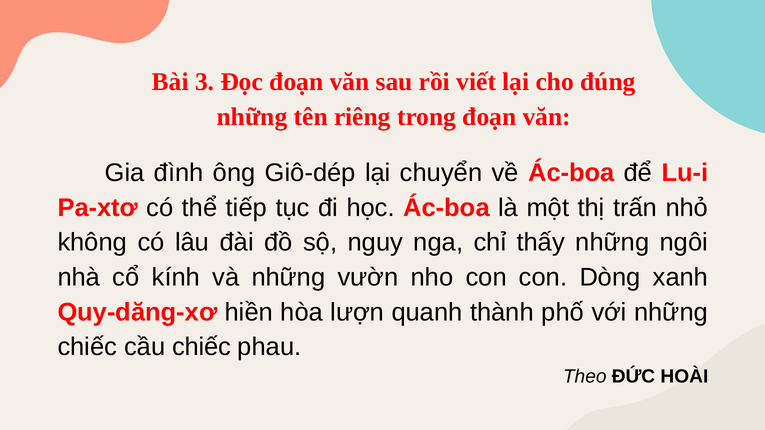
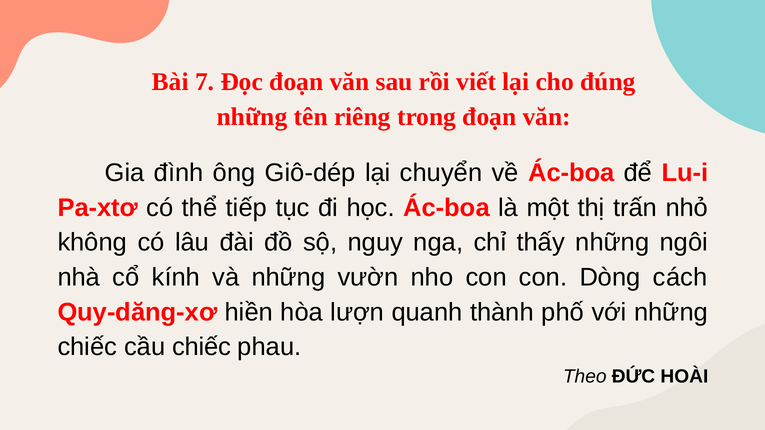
3: 3 -> 7 (205, 82)
xanh: xanh -> cách (680, 278)
